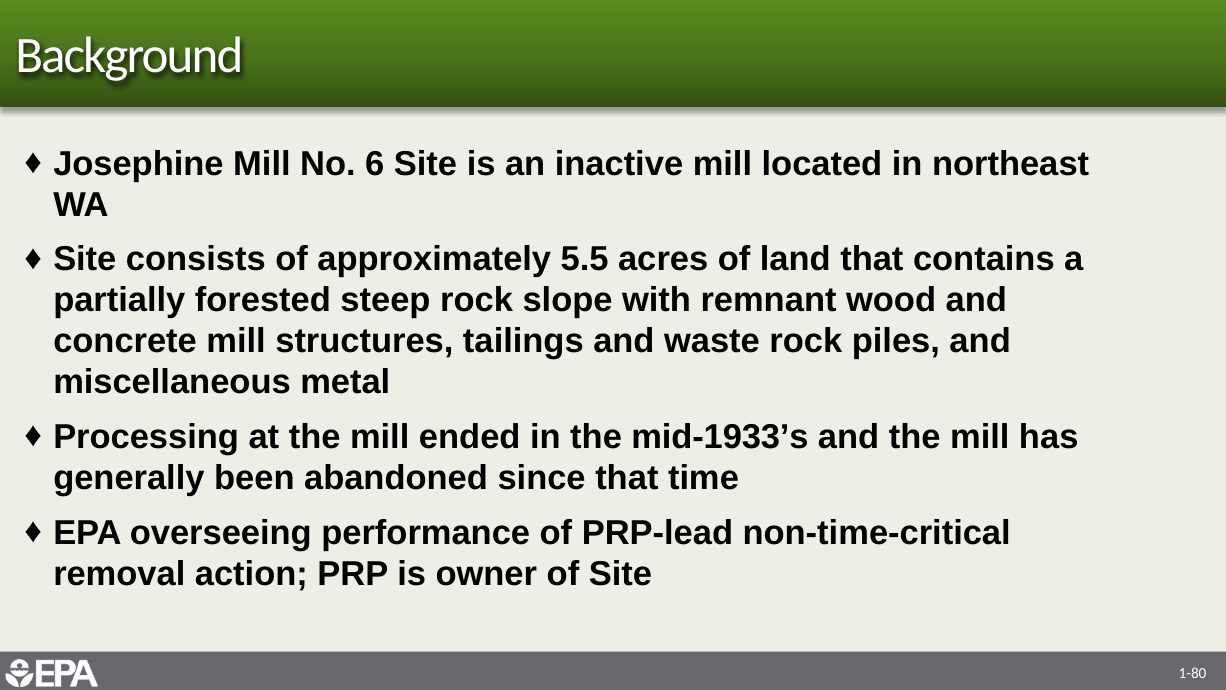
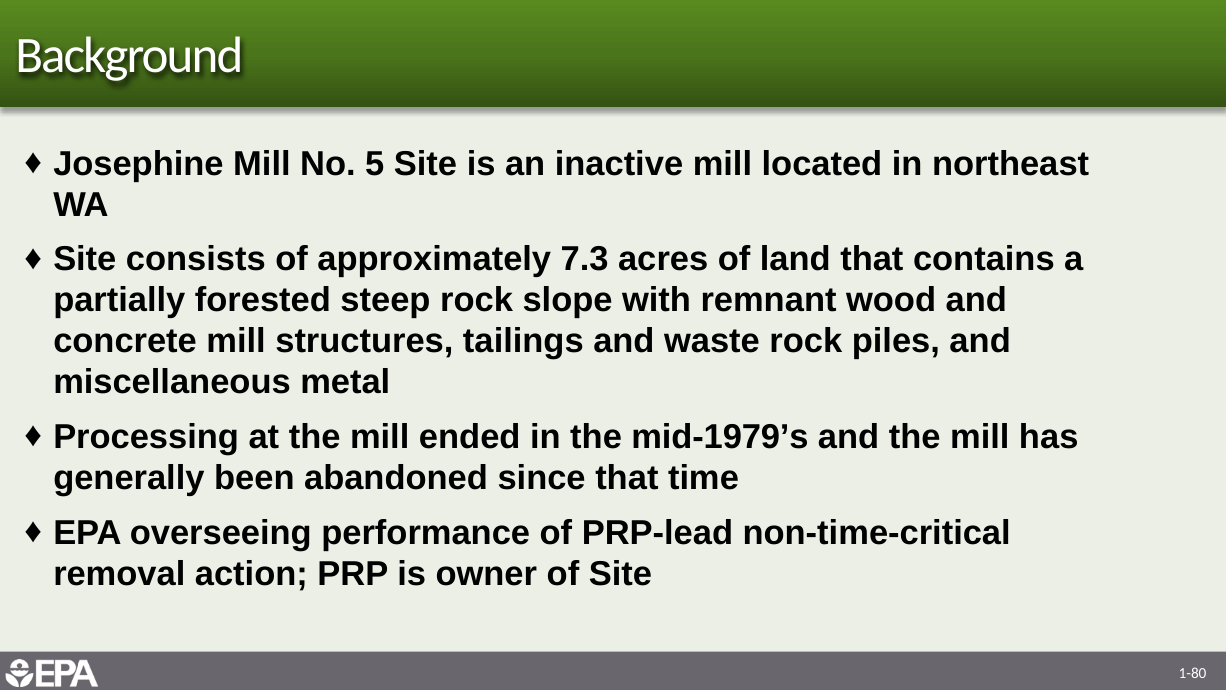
6: 6 -> 5 (375, 164)
5.5: 5.5 -> 7.3 (585, 259)
mid-1933’s: mid-1933’s -> mid-1979’s (720, 437)
